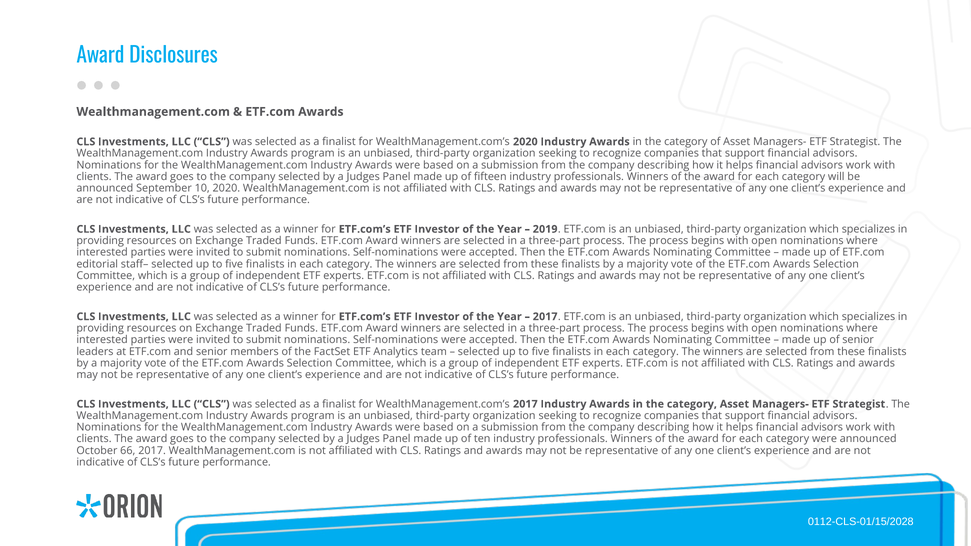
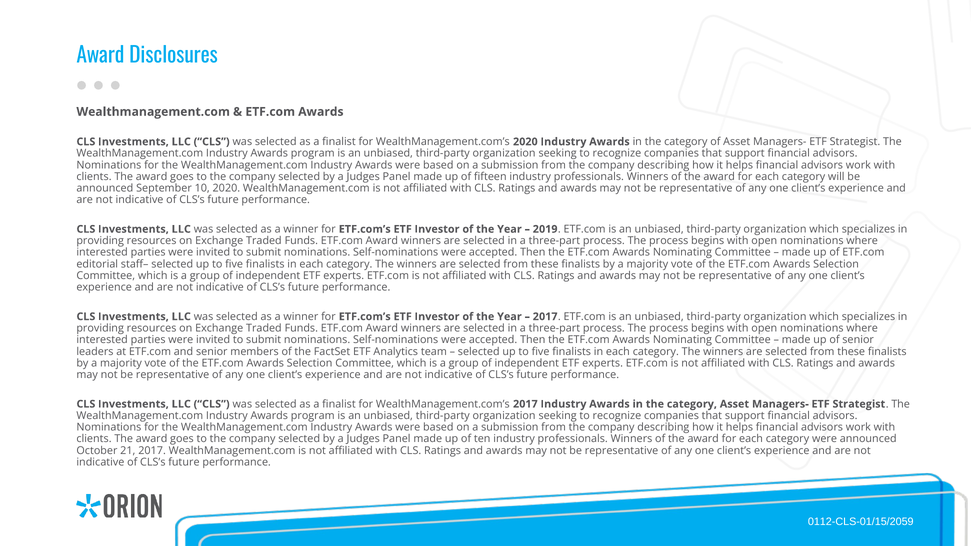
66: 66 -> 21 (128, 451)
0112-CLS-01/15/2028: 0112-CLS-01/15/2028 -> 0112-CLS-01/15/2059 (861, 522)
